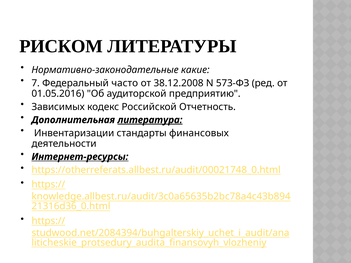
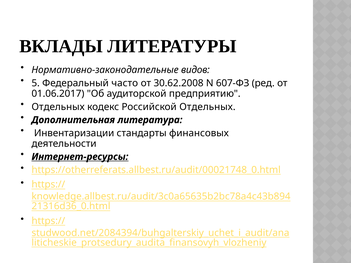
РИСКОМ: РИСКОМ -> ВКЛАДЫ (61, 46)
какие: какие -> видов (195, 70)
7: 7 -> 5 (36, 83)
38.12.2008: 38.12.2008 -> 30.62.2008 (179, 83)
573-ФЗ: 573-ФЗ -> 607-ФЗ (233, 83)
01.05.2016: 01.05.2016 -> 01.06.2017 (58, 94)
Зависимых: Зависимых -> Отдельных (58, 107)
Российской Отчетность: Отчетность -> Отдельных (207, 107)
литература underline: present -> none (150, 120)
